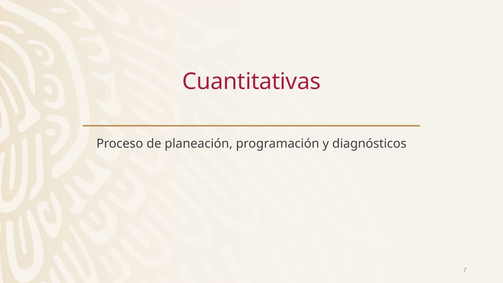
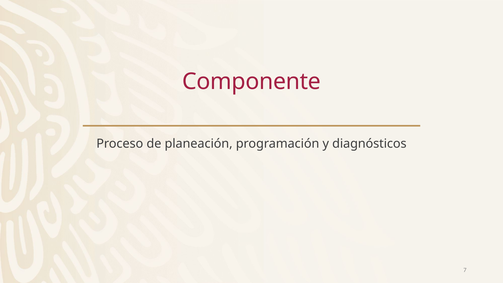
Cuantitativas: Cuantitativas -> Componente (252, 82)
